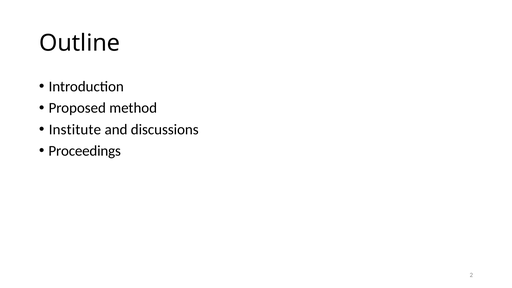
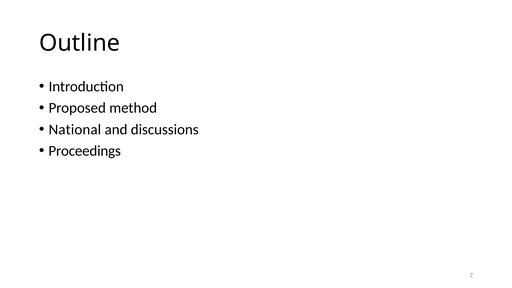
Institute: Institute -> National (75, 130)
